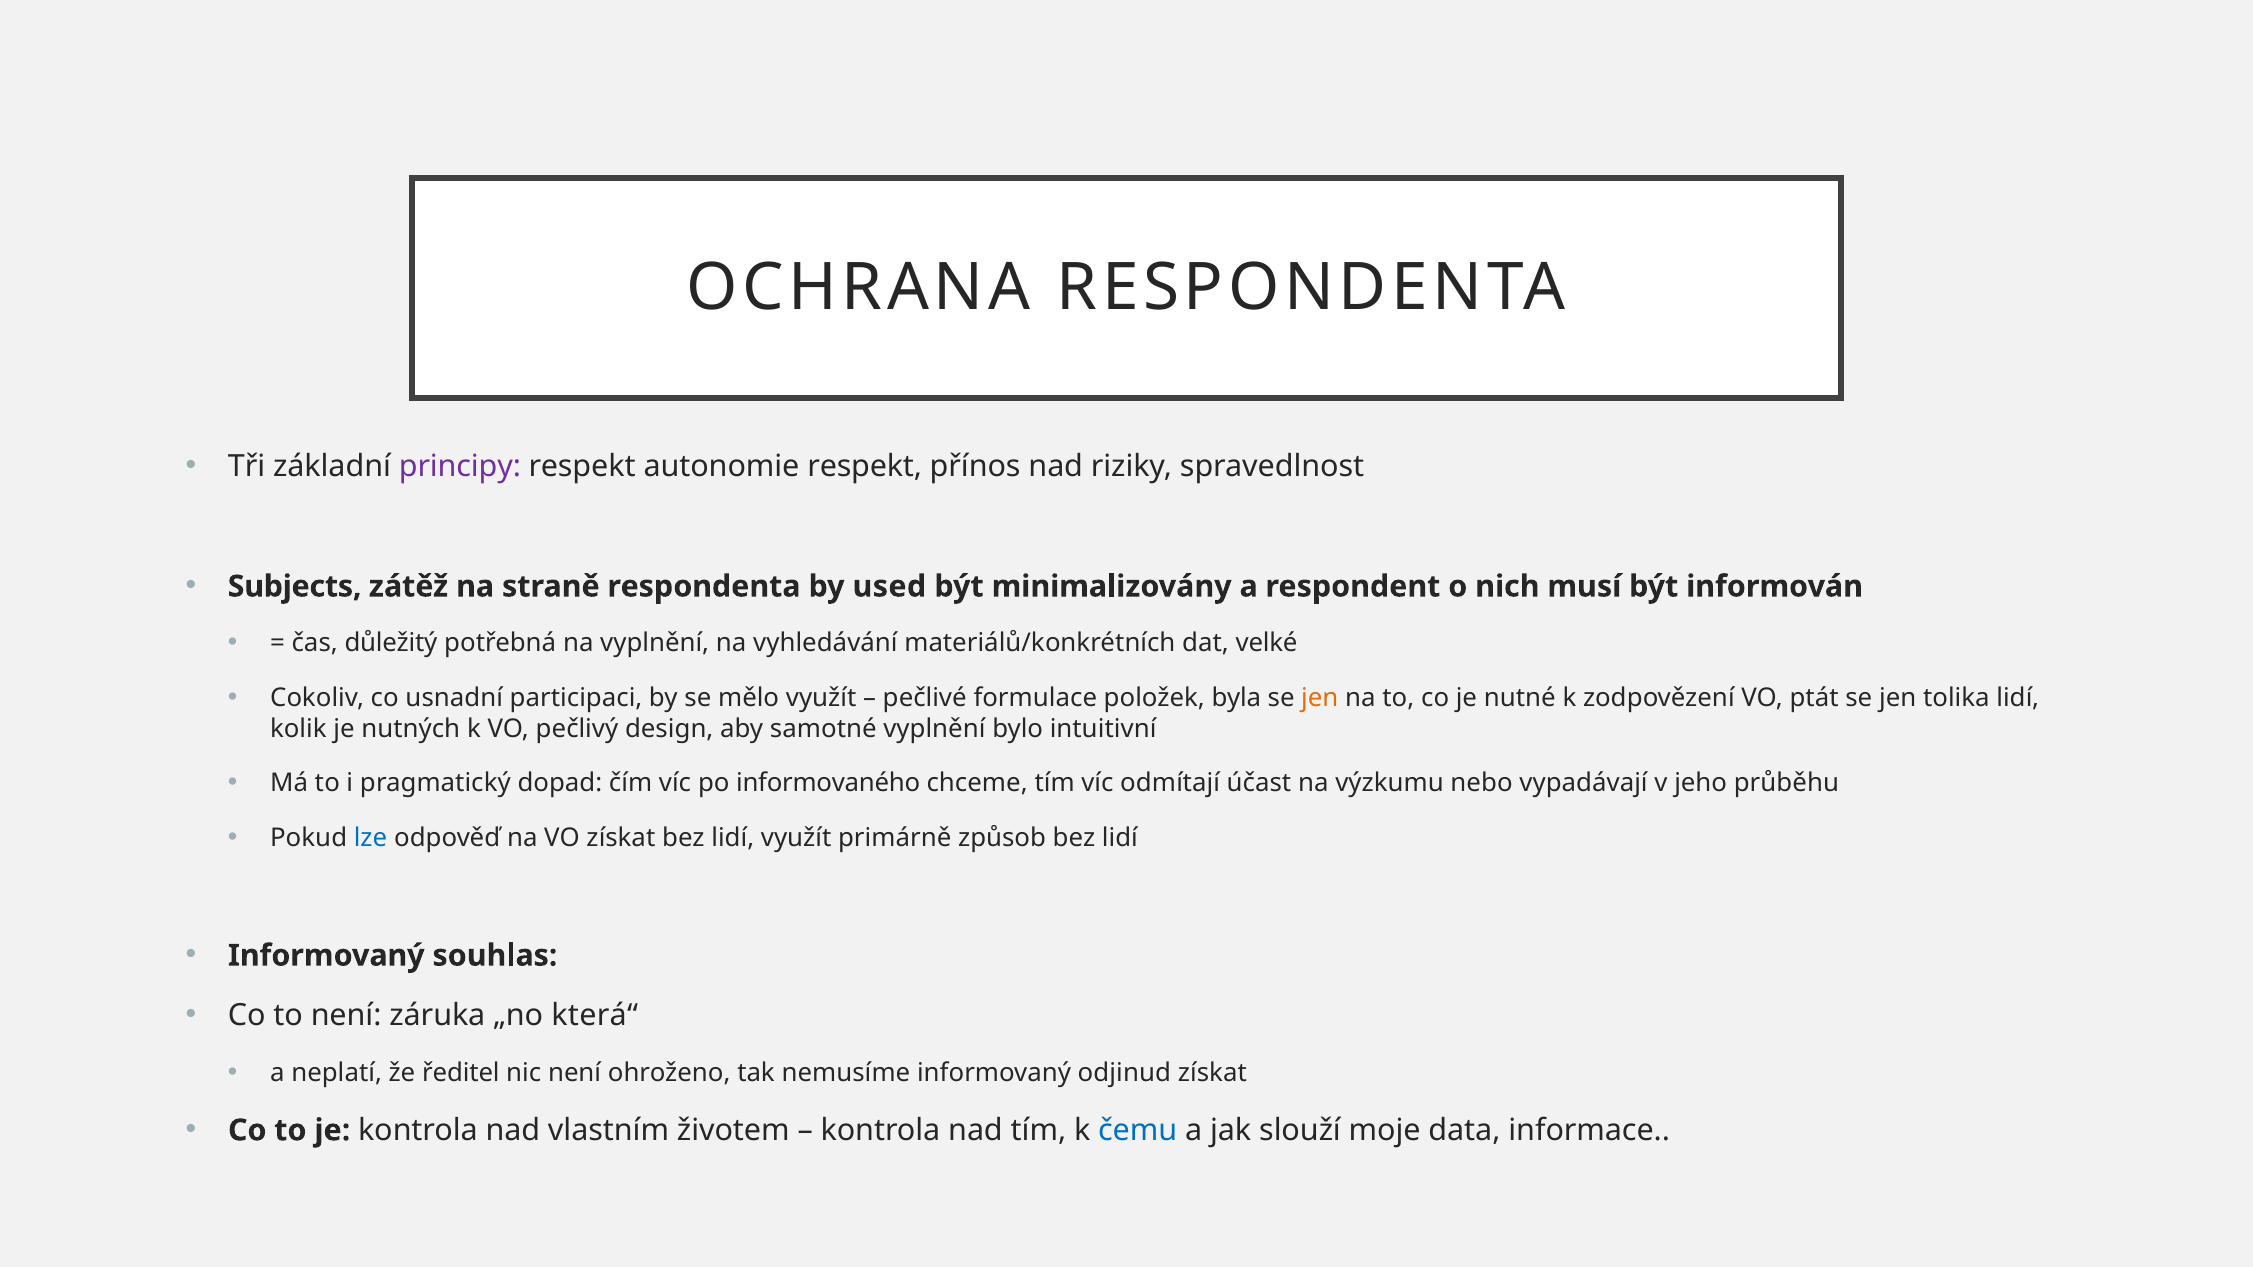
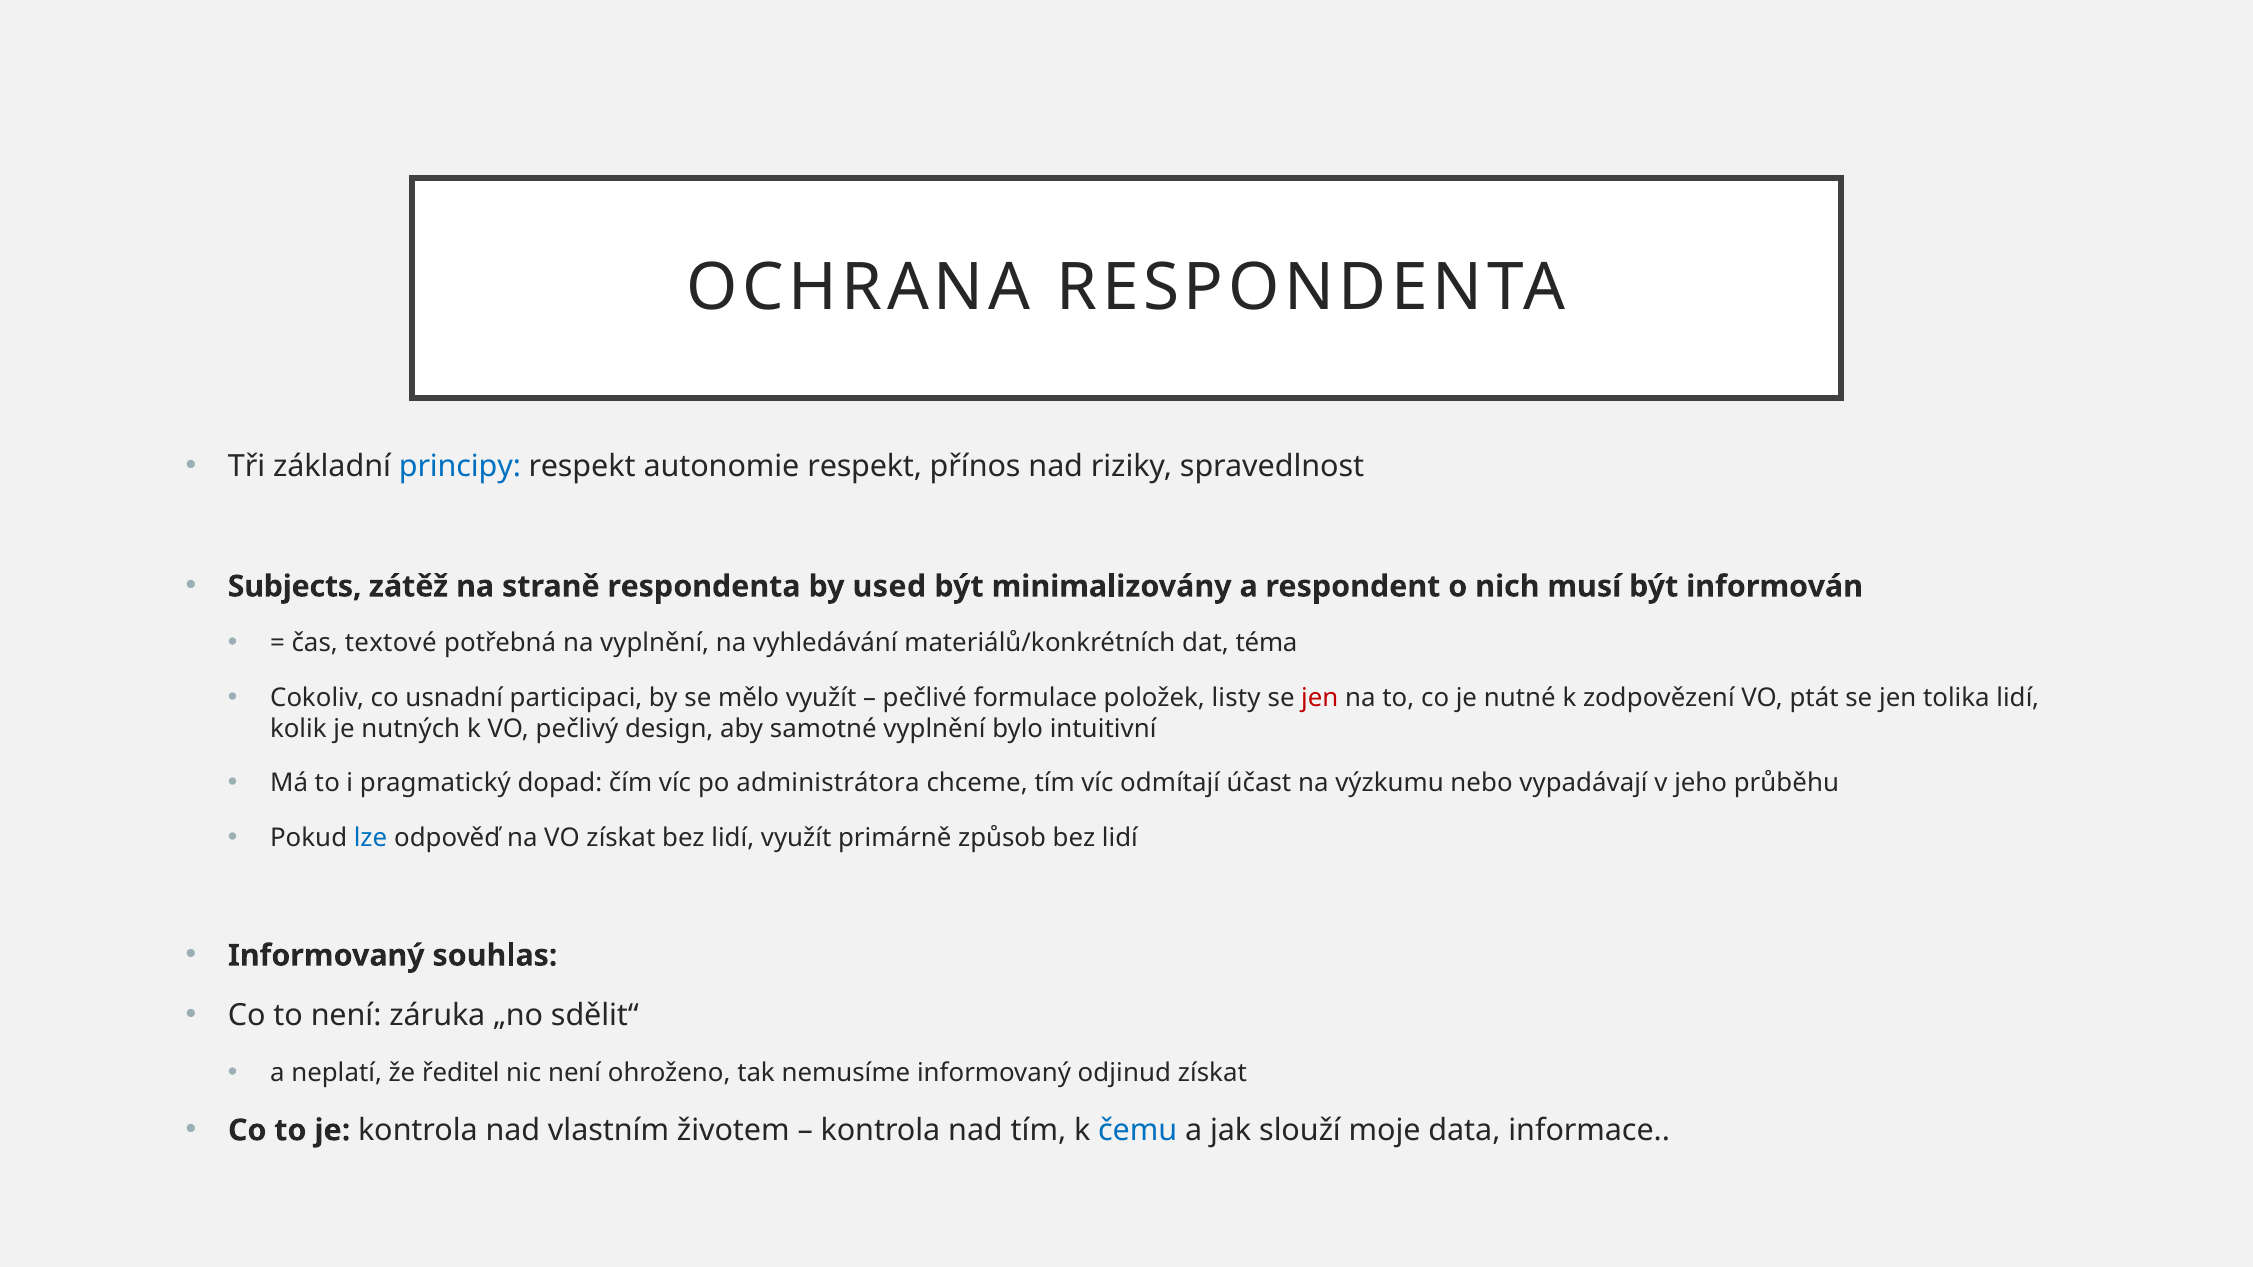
principy colour: purple -> blue (460, 466)
důležitý: důležitý -> textové (391, 644)
velké: velké -> téma (1267, 644)
byla: byla -> listy (1236, 698)
jen colour: orange -> red (1320, 698)
informovaného: informovaného -> administrátora (828, 784)
která“: která“ -> sdělit“ (595, 1016)
